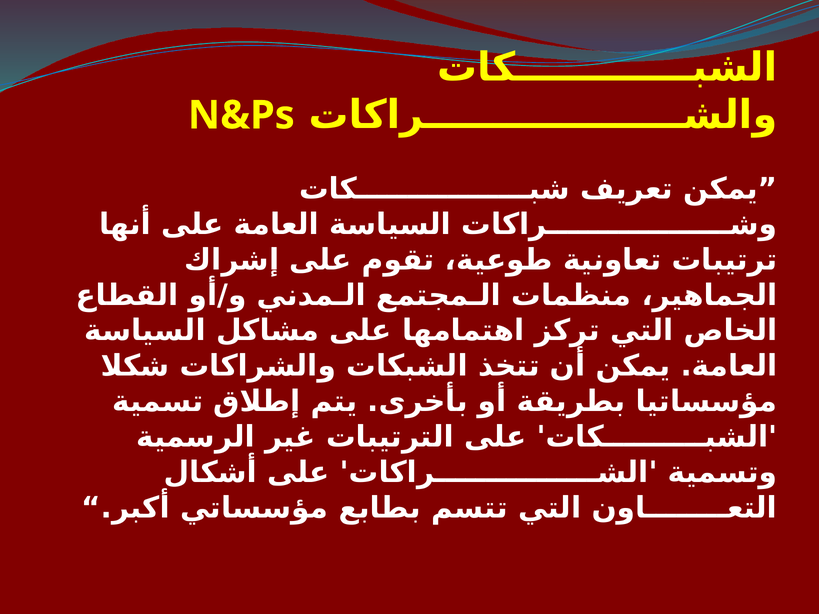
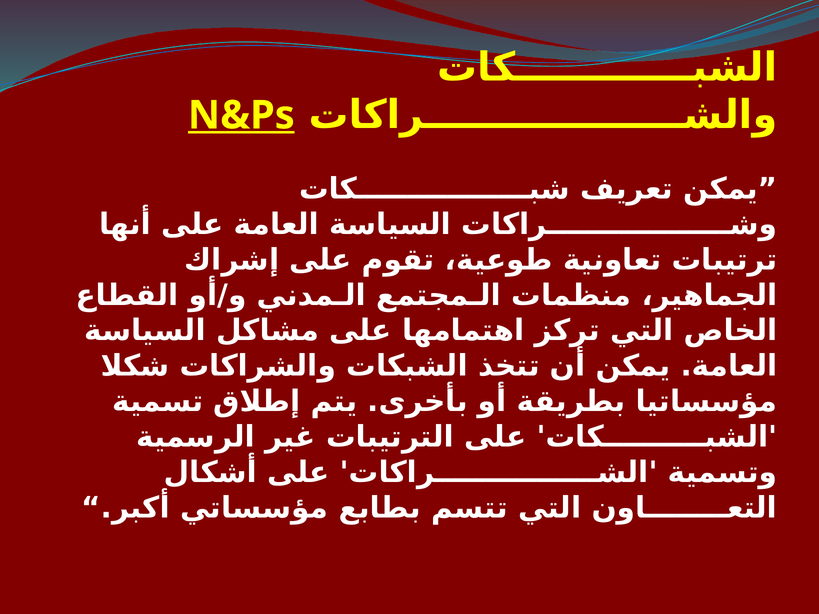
N&Ps underline: none -> present (241, 115)
